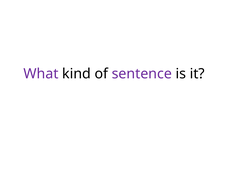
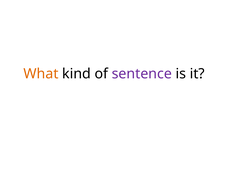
What colour: purple -> orange (41, 74)
